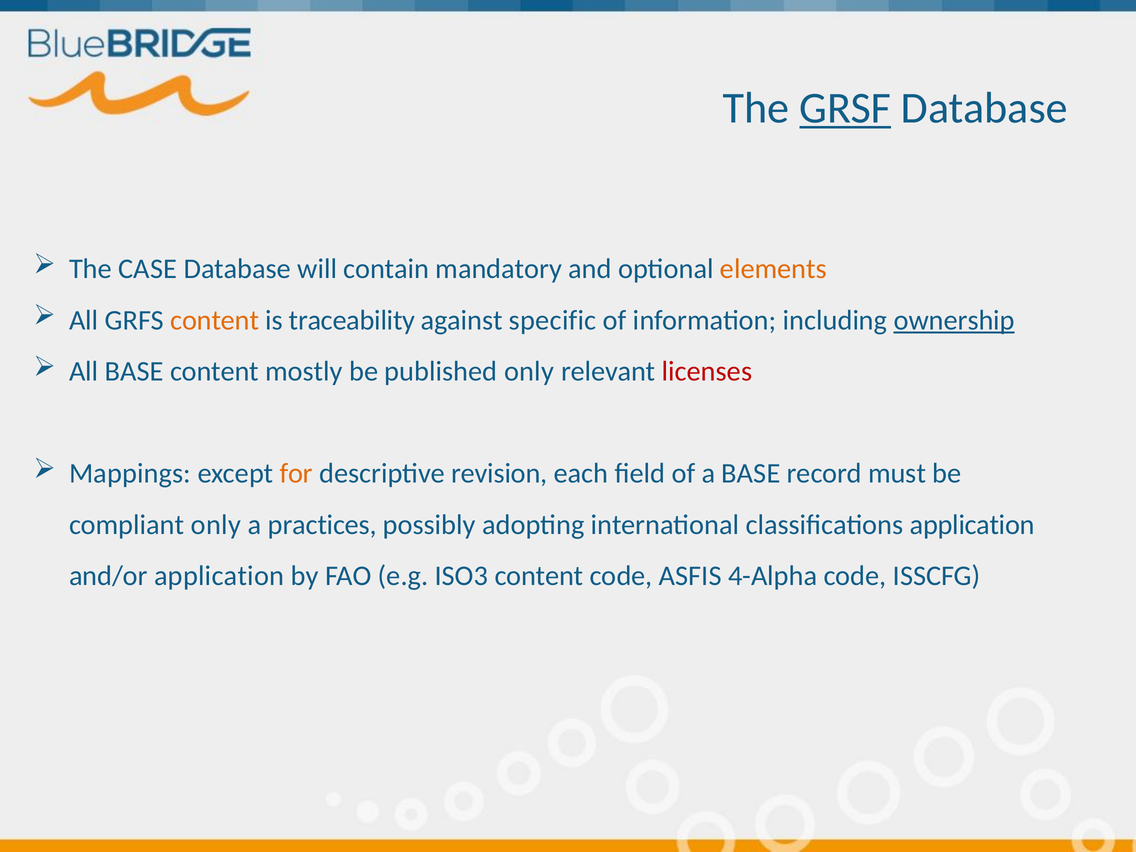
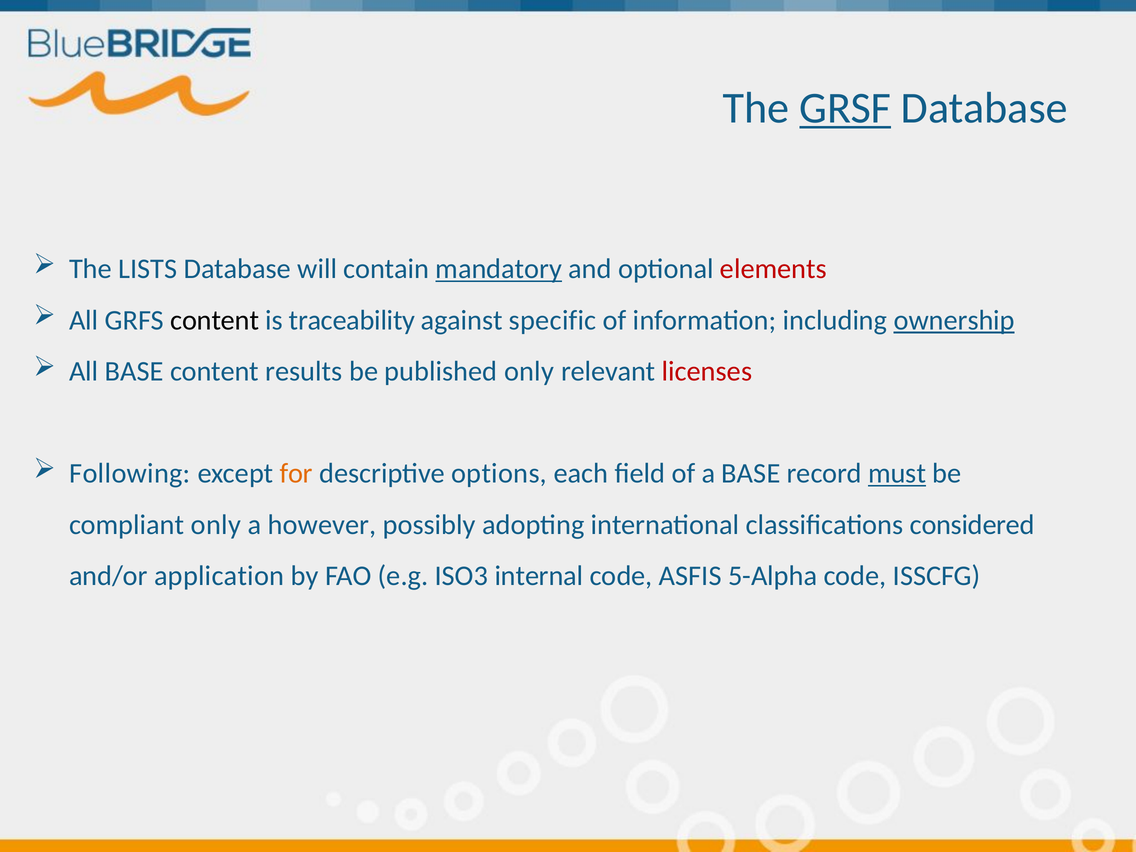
CASE: CASE -> LISTS (148, 269)
mandatory underline: none -> present (499, 269)
elements colour: orange -> red (773, 269)
content colour: orange -> black (215, 320)
mostly: mostly -> results (304, 371)
Mappings: Mappings -> Following (130, 474)
revision: revision -> options (499, 474)
must underline: none -> present (897, 474)
practices: practices -> however (322, 525)
classifications application: application -> considered (972, 525)
ISO3 content: content -> internal (539, 576)
4-Alpha: 4-Alpha -> 5-Alpha (773, 576)
